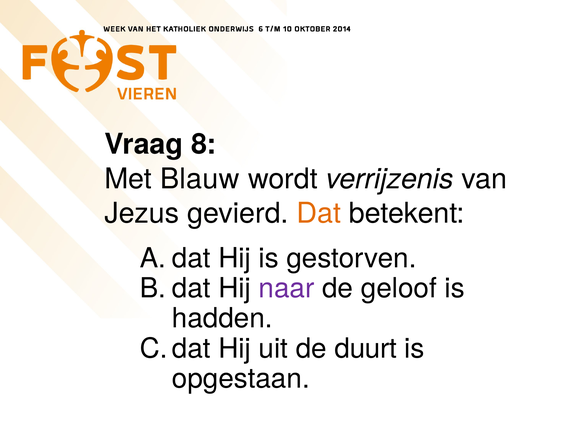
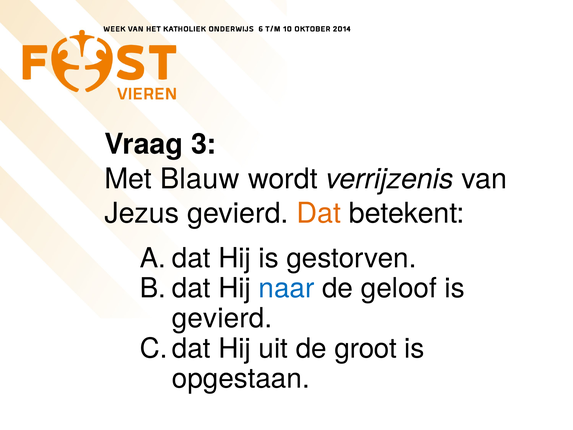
8: 8 -> 3 (204, 144)
naar colour: purple -> blue (286, 288)
hadden: hadden -> gevierd (222, 318)
duurt: duurt -> groot (366, 348)
